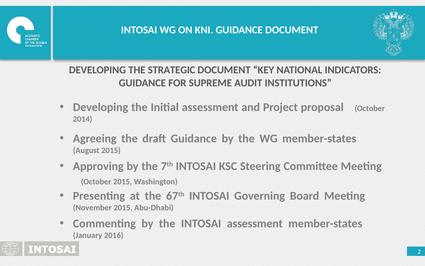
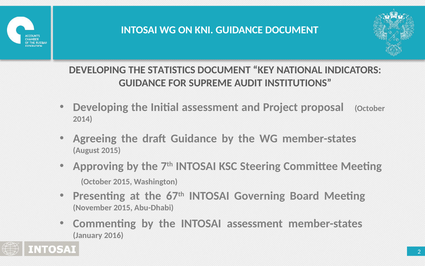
STRATEGIC: STRATEGIC -> STATISTICS (172, 70)
